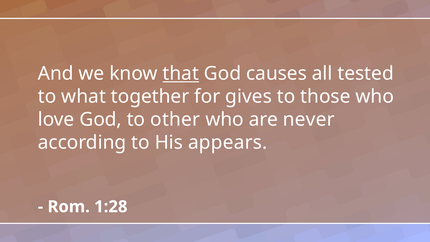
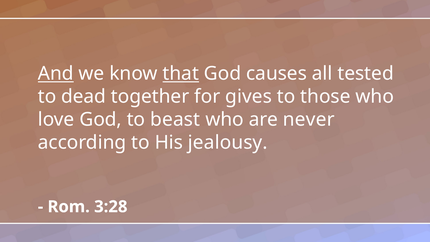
And underline: none -> present (56, 74)
what: what -> dead (84, 97)
other: other -> beast (175, 120)
appears: appears -> jealousy (228, 142)
1:28: 1:28 -> 3:28 (111, 207)
